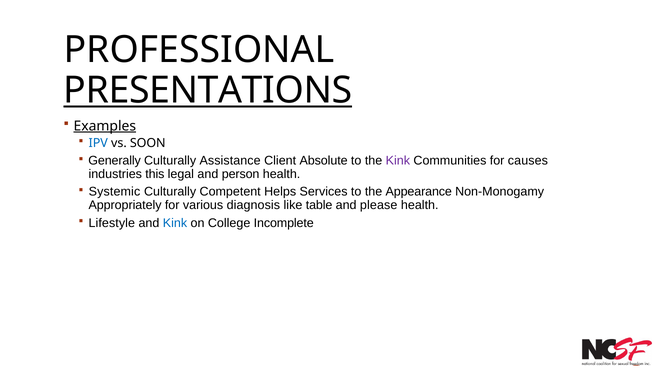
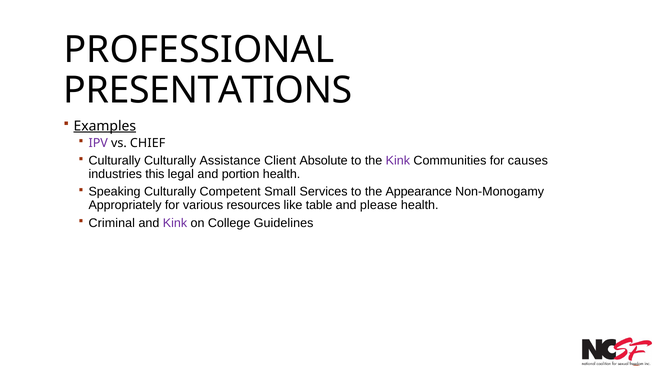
PRESENTATIONS underline: present -> none (208, 91)
IPV colour: blue -> purple (98, 143)
SOON: SOON -> CHIEF (148, 143)
Generally: Generally -> Culturally (115, 161)
person: person -> portion (241, 174)
Systemic: Systemic -> Speaking (115, 192)
Helps: Helps -> Small (280, 192)
diagnosis: diagnosis -> resources (253, 205)
Lifestyle: Lifestyle -> Criminal (112, 223)
Kink colour: blue -> purple (175, 223)
Incomplete: Incomplete -> Guidelines (284, 223)
